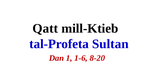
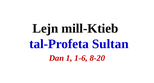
Qatt: Qatt -> Lejn (45, 28)
